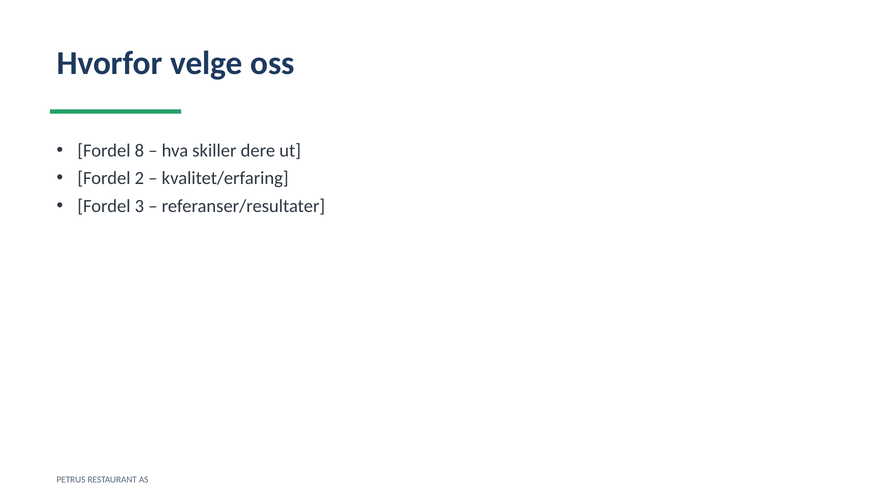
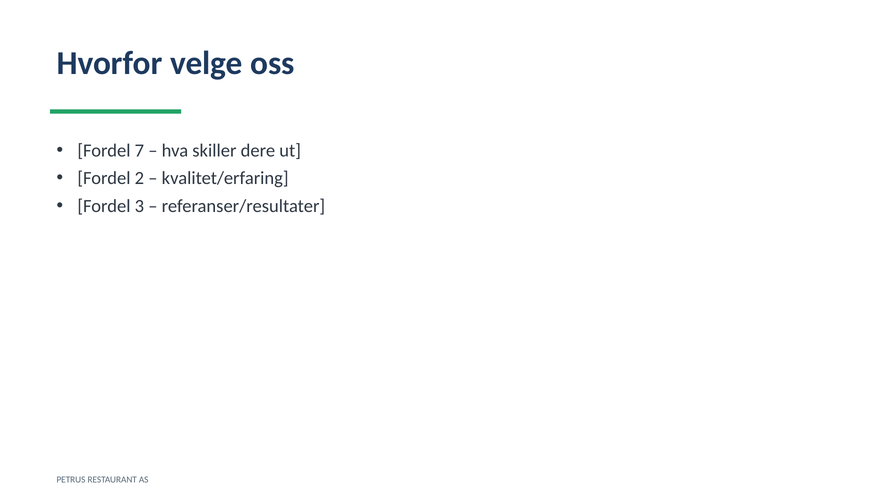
8: 8 -> 7 (139, 151)
